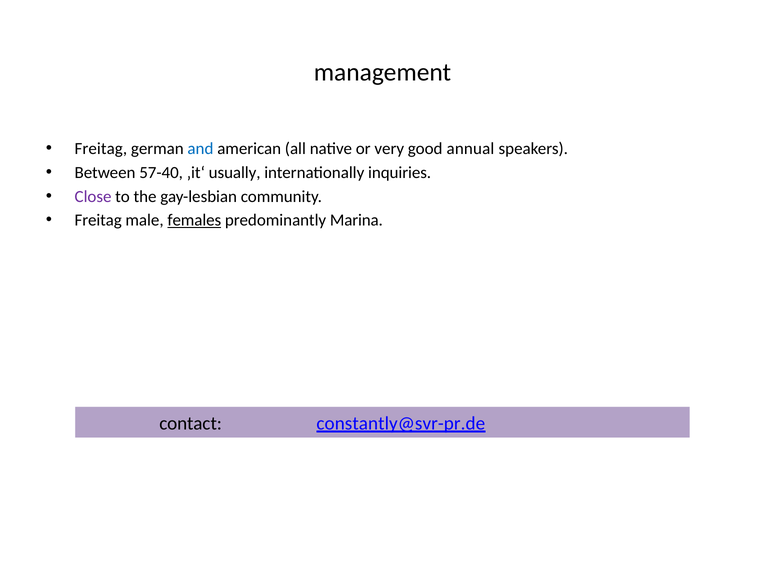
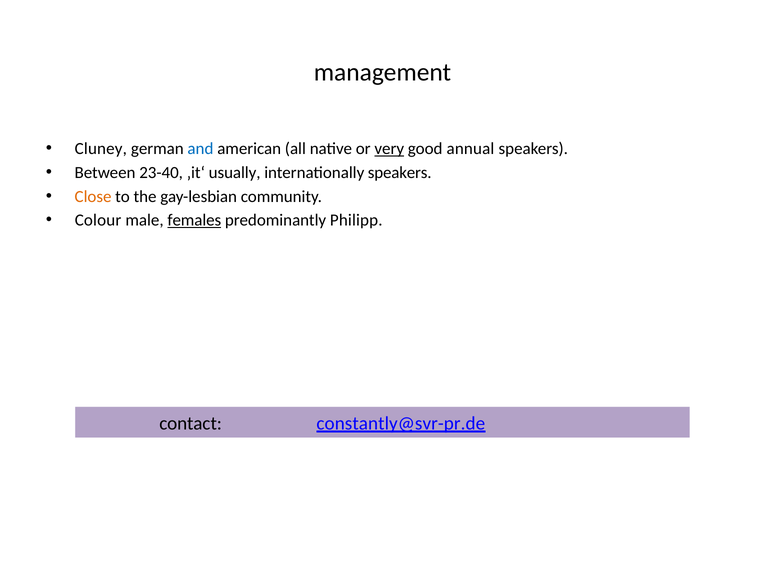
Freitag: Freitag -> Cluney (101, 149)
very underline: none -> present (389, 149)
57-40: 57-40 -> 23-40 (161, 173)
internationally inquiries: inquiries -> speakers (400, 173)
Close colour: purple -> orange (93, 197)
Freitag: Freitag -> Colour (98, 220)
Marina: Marina -> Philipp (356, 220)
